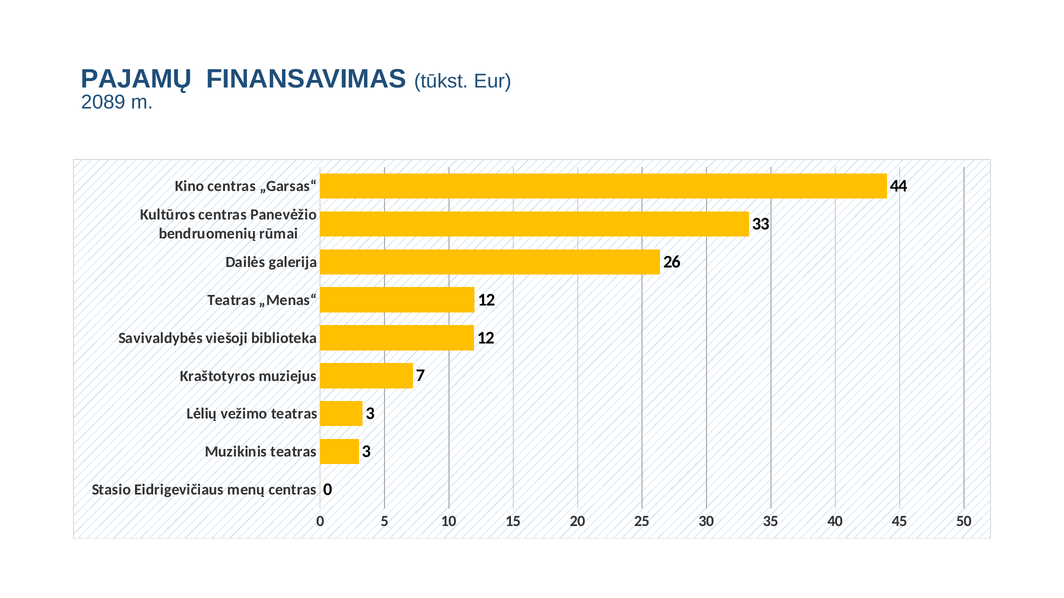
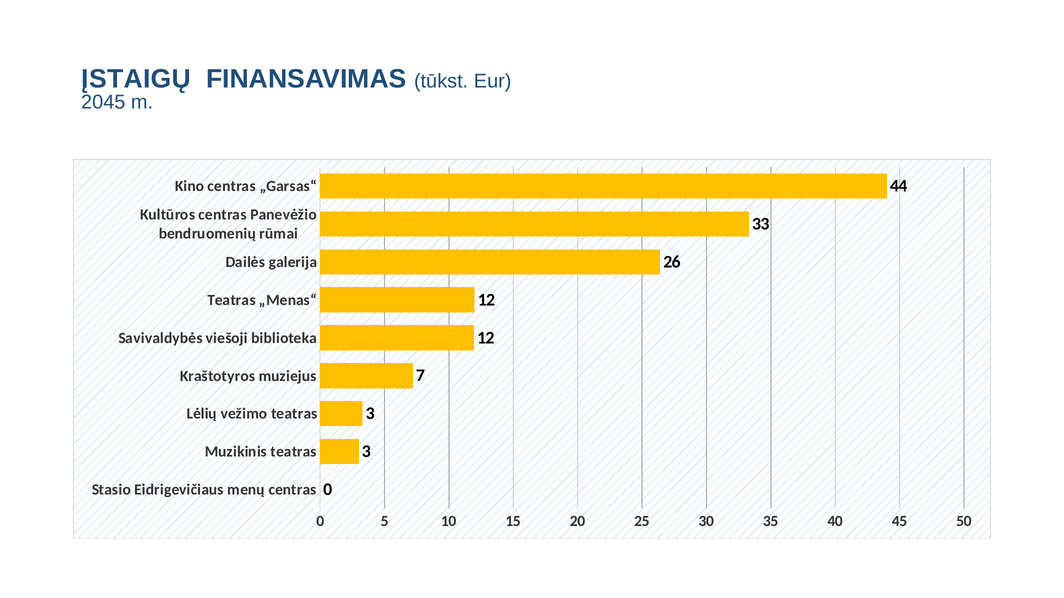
PAJAMŲ: PAJAMŲ -> ĮSTAIGŲ (136, 79)
2089: 2089 -> 2045 (103, 102)
